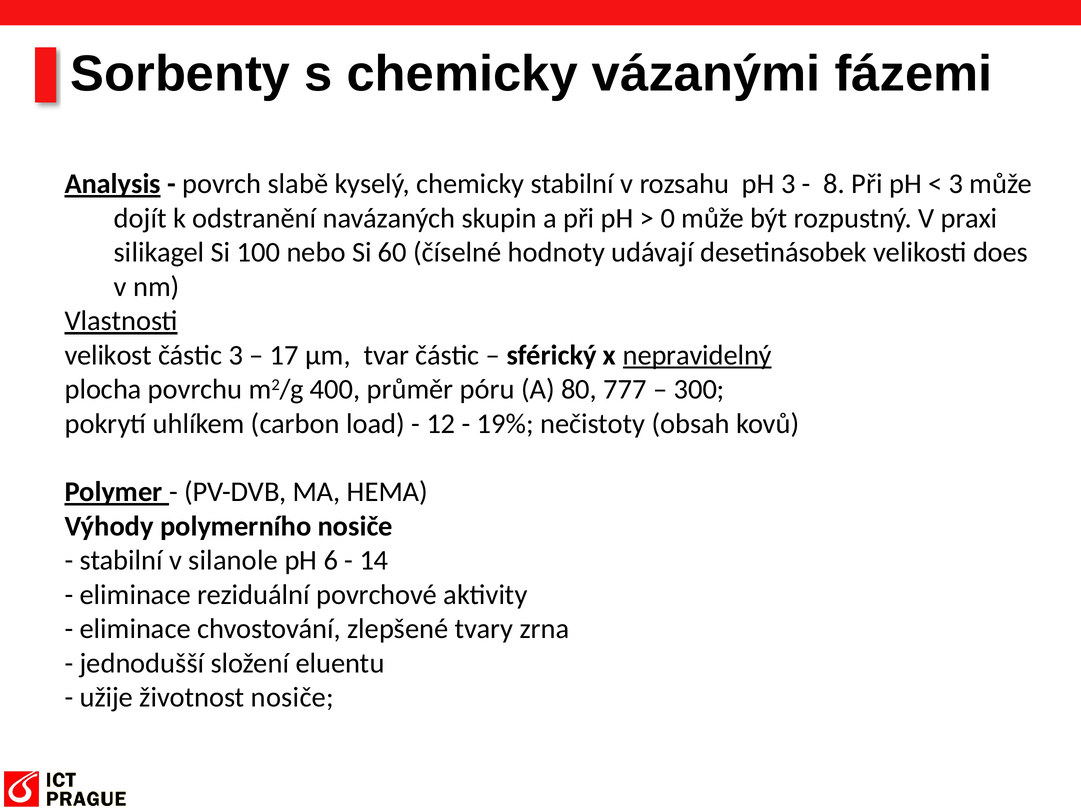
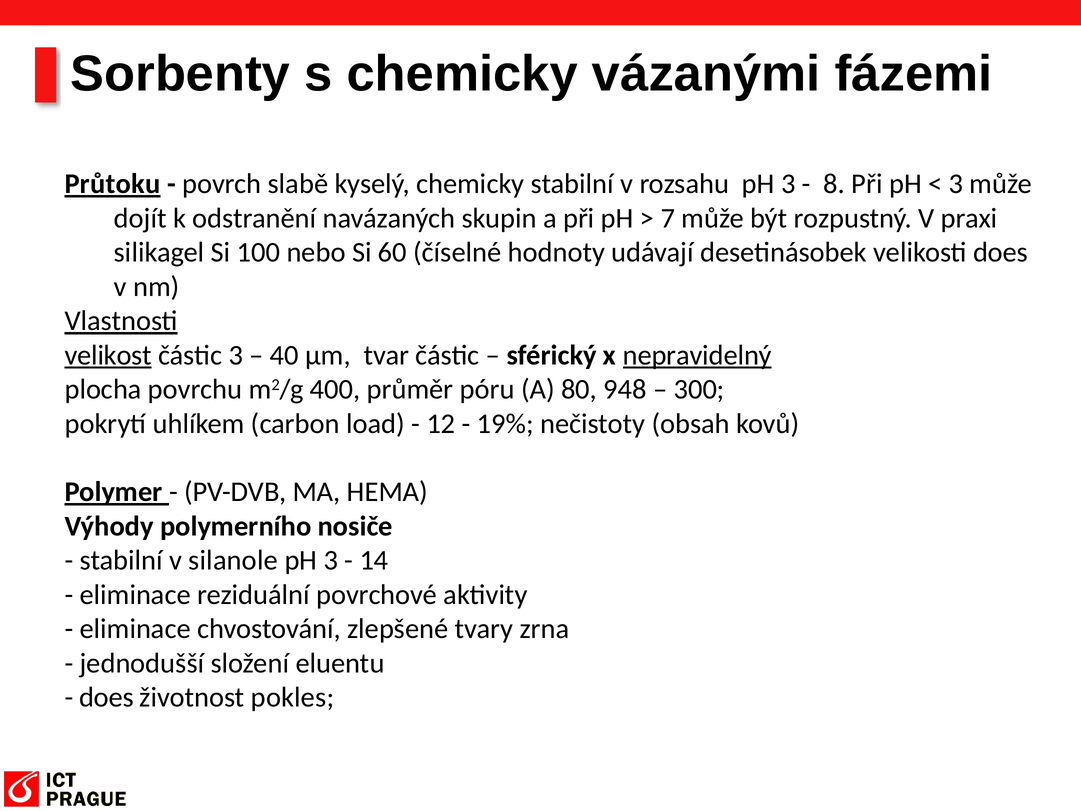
Analysis: Analysis -> Průtoku (113, 184)
0: 0 -> 7 (668, 218)
velikost underline: none -> present (108, 355)
17: 17 -> 40 (284, 355)
777: 777 -> 948 (625, 389)
6: 6 -> 3 (331, 560)
užije: užije -> does (106, 697)
životnost nosiče: nosiče -> pokles (293, 697)
